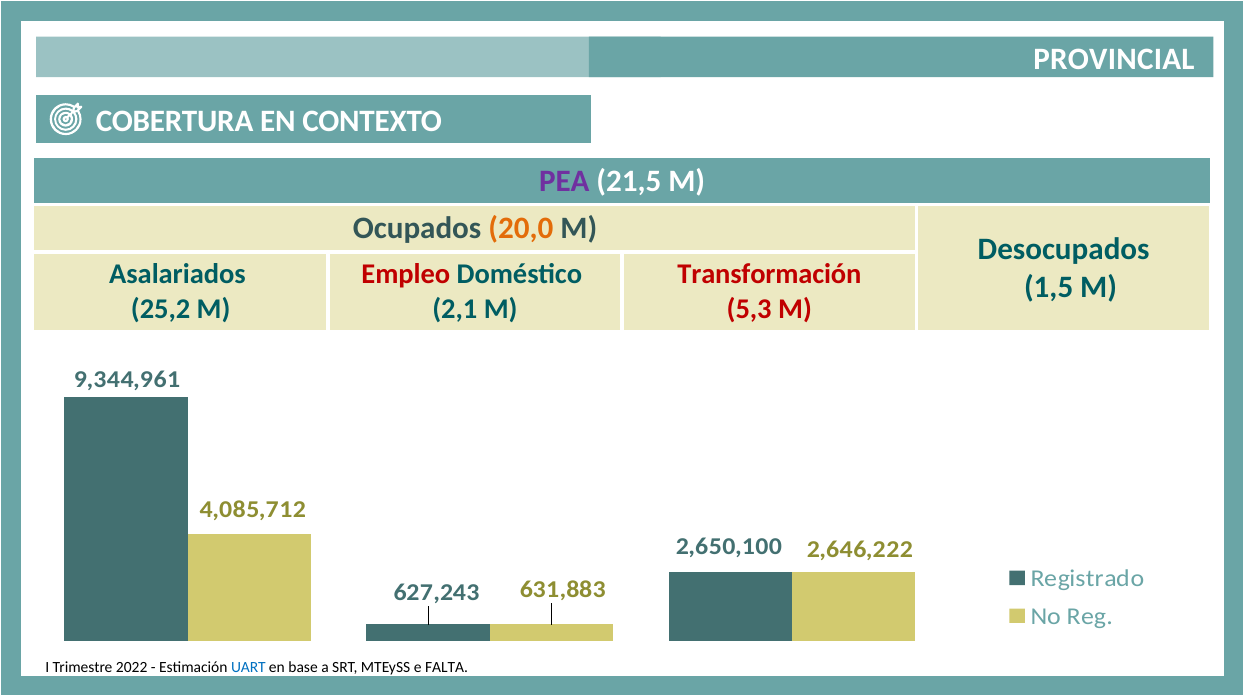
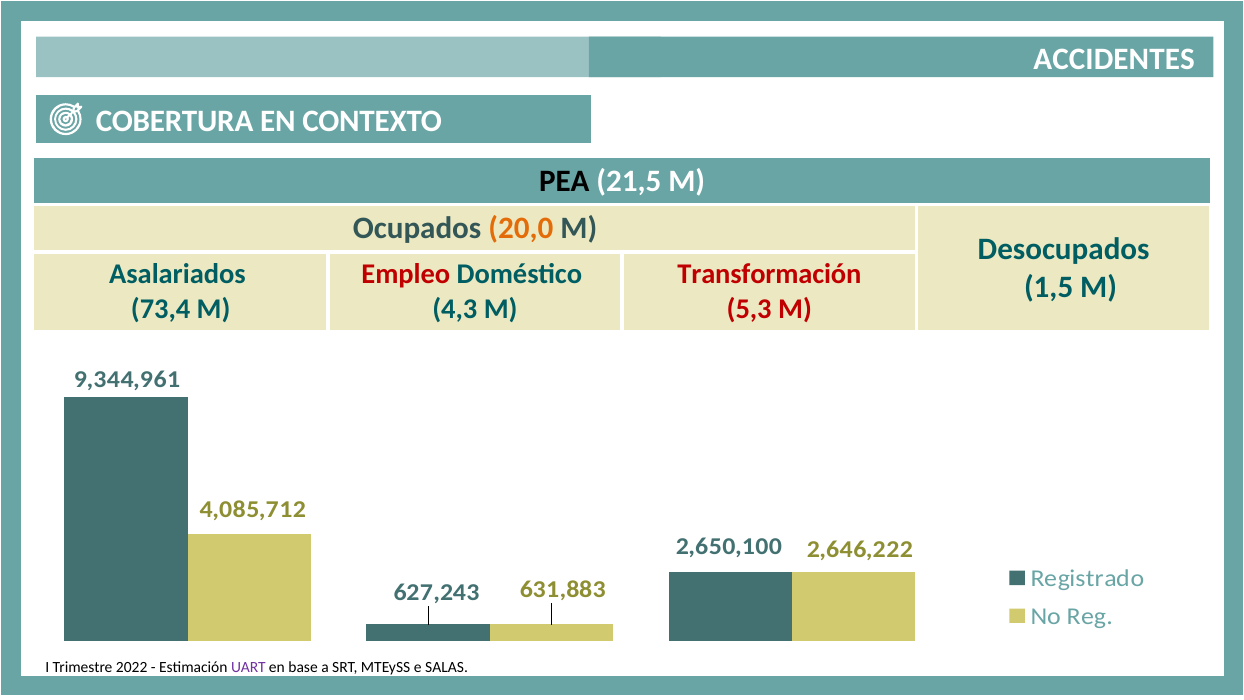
PROVINCIAL: PROVINCIAL -> ACCIDENTES (1114, 59)
PEA colour: purple -> black (564, 181)
25,2: 25,2 -> 73,4 (161, 309)
2,1: 2,1 -> 4,3 (455, 309)
UART colour: blue -> purple (248, 667)
FALTA: FALTA -> SALAS (447, 667)
